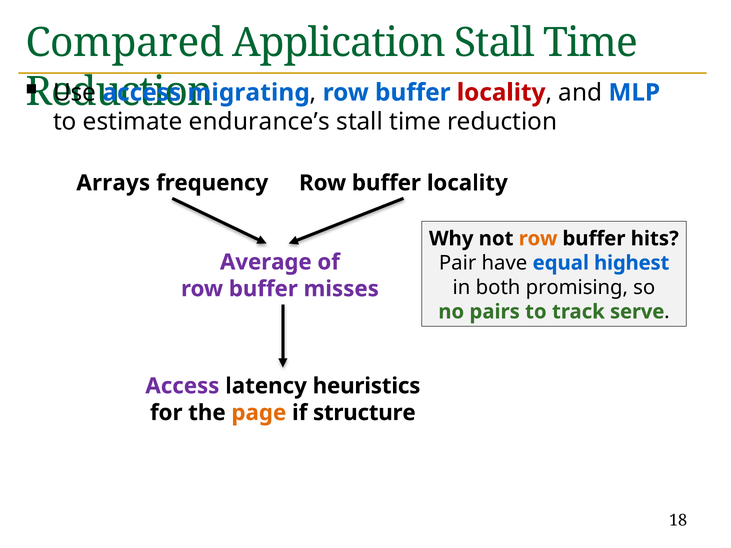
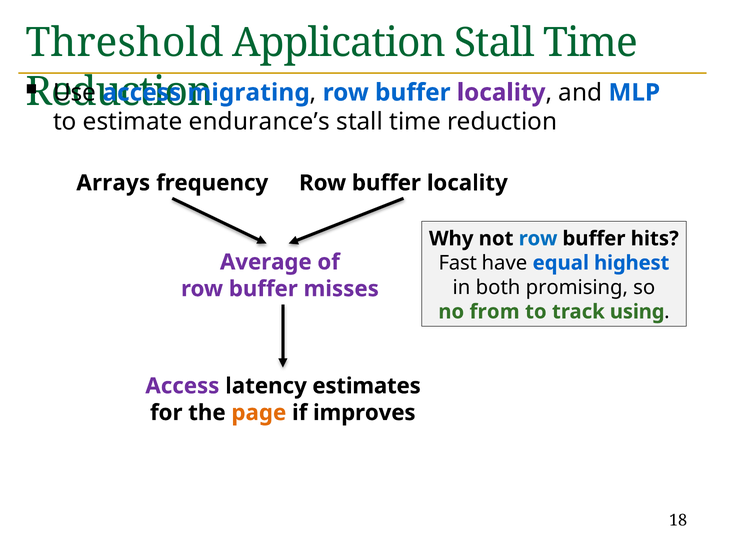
Compared: Compared -> Threshold (125, 43)
locality colour: red -> purple (501, 93)
row colour: orange -> blue (538, 239)
Pair: Pair -> Fast (458, 263)
pairs: pairs -> from (495, 312)
serve: serve -> using (637, 312)
heuristics: heuristics -> estimates (367, 386)
structure: structure -> improves (364, 413)
